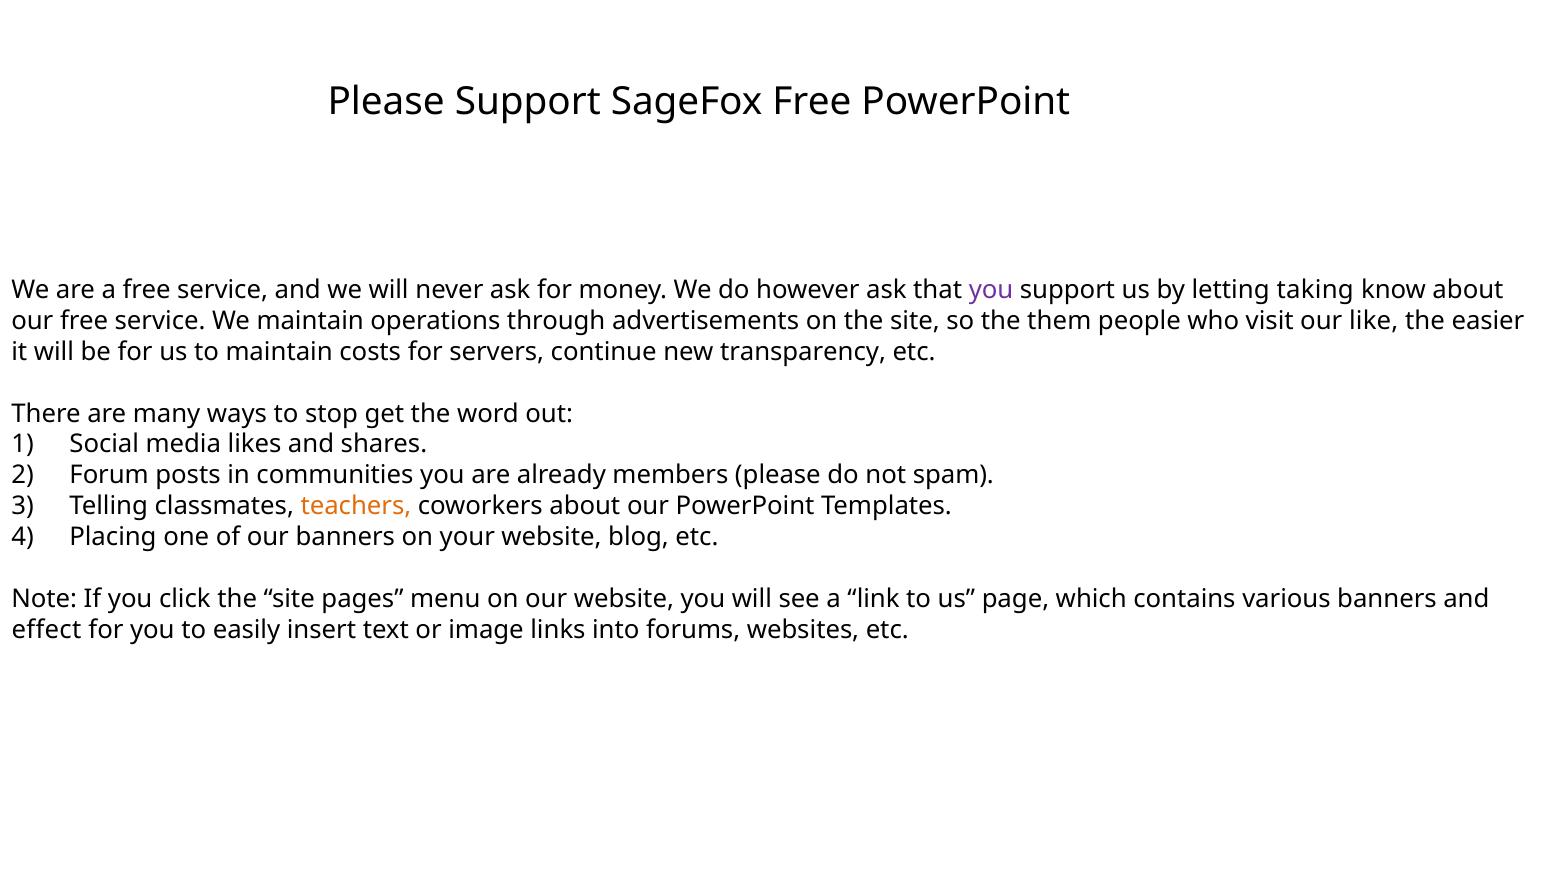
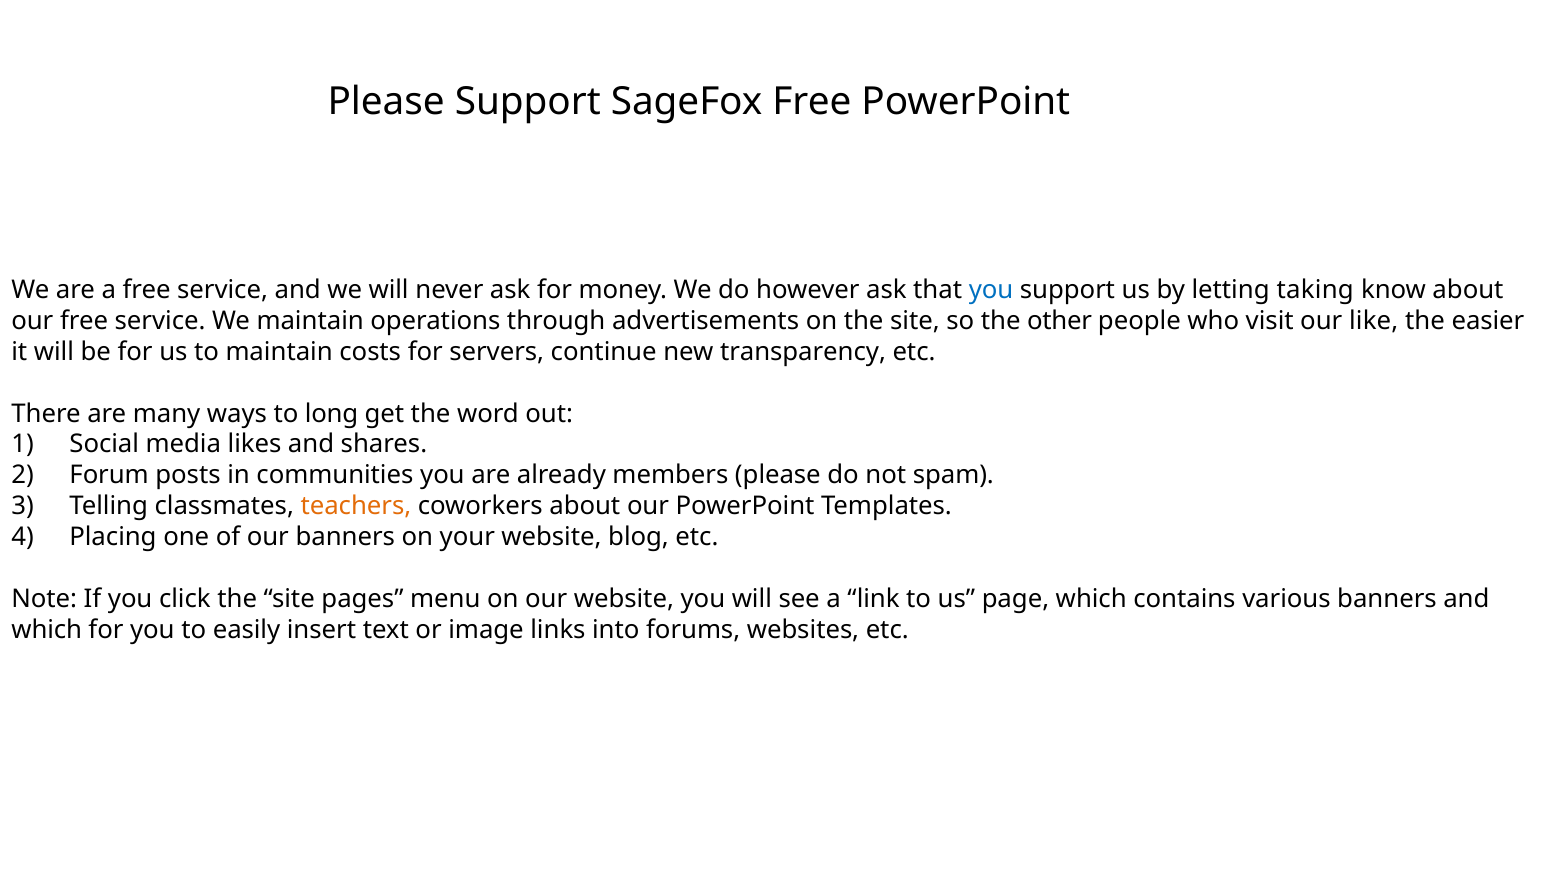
you colour: purple -> blue (991, 290)
them: them -> other (1059, 321)
stop: stop -> long (332, 414)
effect: effect -> which (47, 630)
